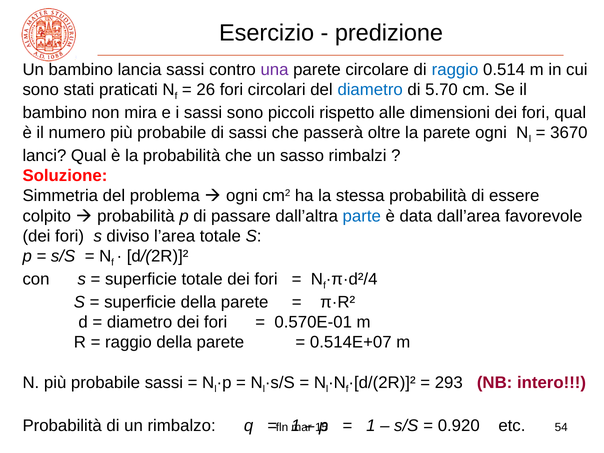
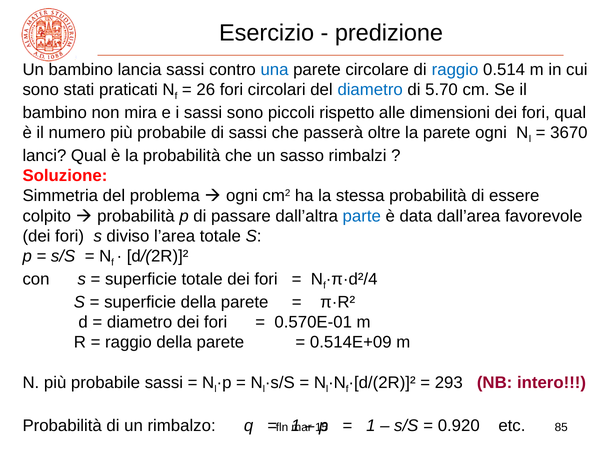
una colour: purple -> blue (275, 69)
0.514E+07: 0.514E+07 -> 0.514E+09 (351, 342)
54: 54 -> 85 (561, 428)
